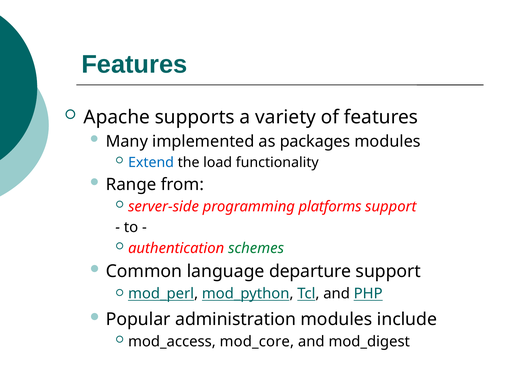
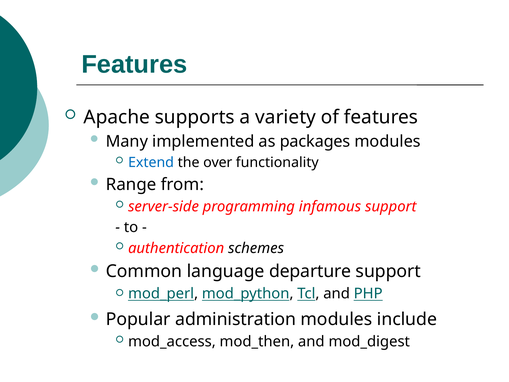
load: load -> over (218, 162)
platforms: platforms -> infamous (330, 206)
schemes colour: green -> black (256, 248)
mod_core: mod_core -> mod_then (257, 341)
